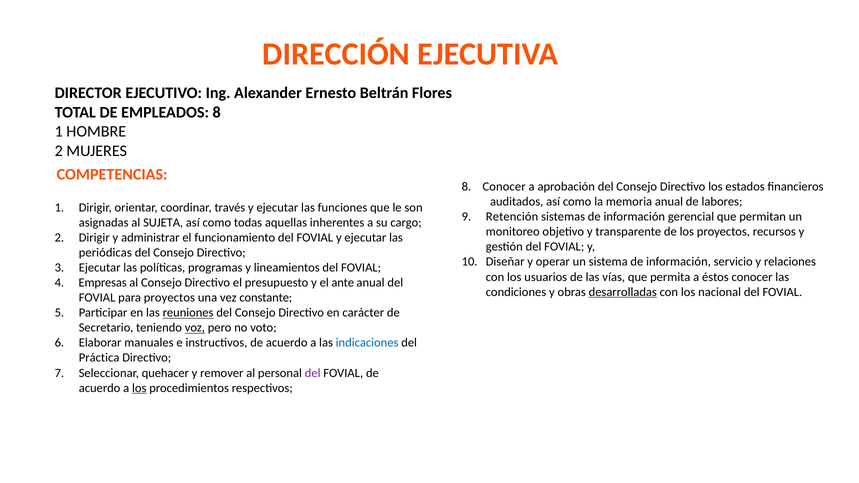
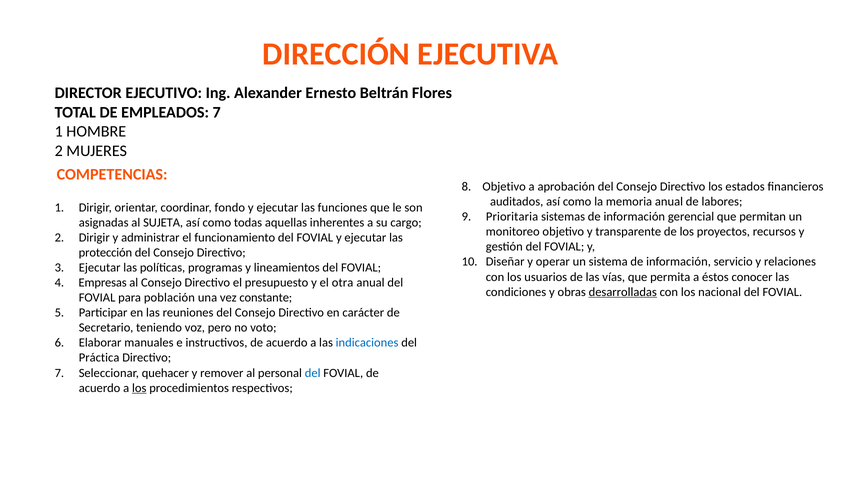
EMPLEADOS 8: 8 -> 7 (217, 112)
8 Conocer: Conocer -> Objetivo (504, 187)
través: través -> fondo (230, 208)
Retención: Retención -> Prioritaria (512, 217)
periódicas: periódicas -> protección (105, 253)
ante: ante -> otra (343, 283)
para proyectos: proyectos -> población (169, 298)
reuniones underline: present -> none (188, 313)
voz underline: present -> none (195, 328)
del colour: purple -> blue (313, 373)
